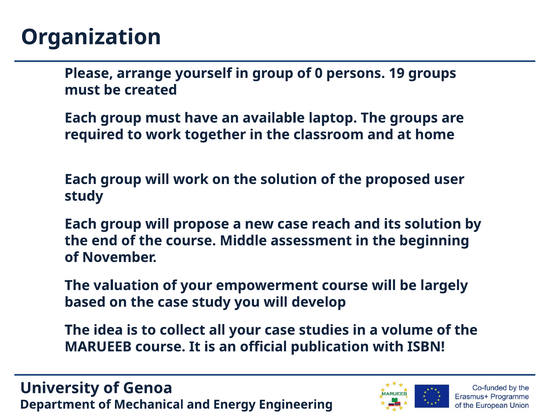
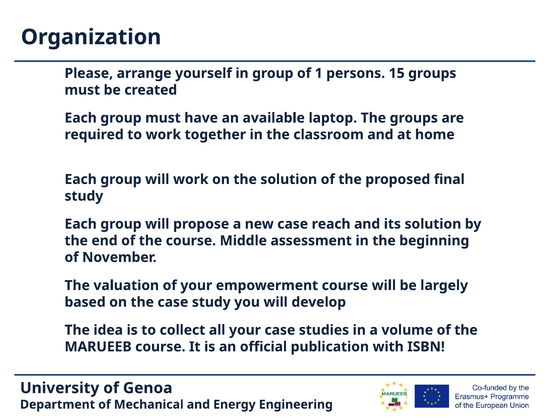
0: 0 -> 1 (319, 73)
19: 19 -> 15 (397, 73)
user: user -> final (449, 179)
